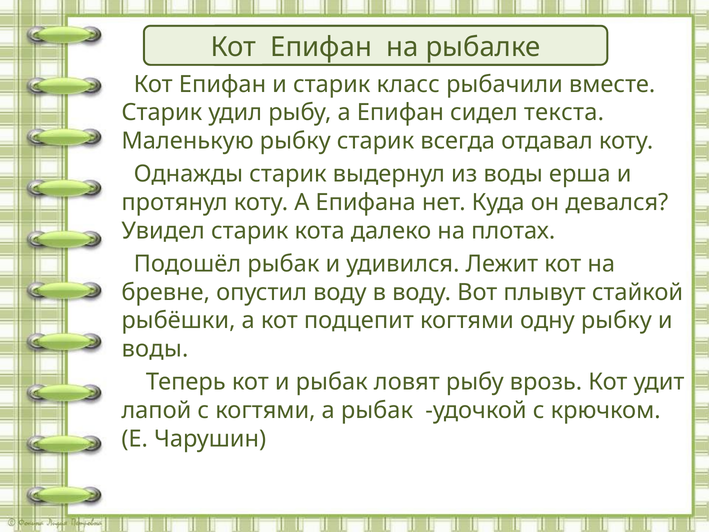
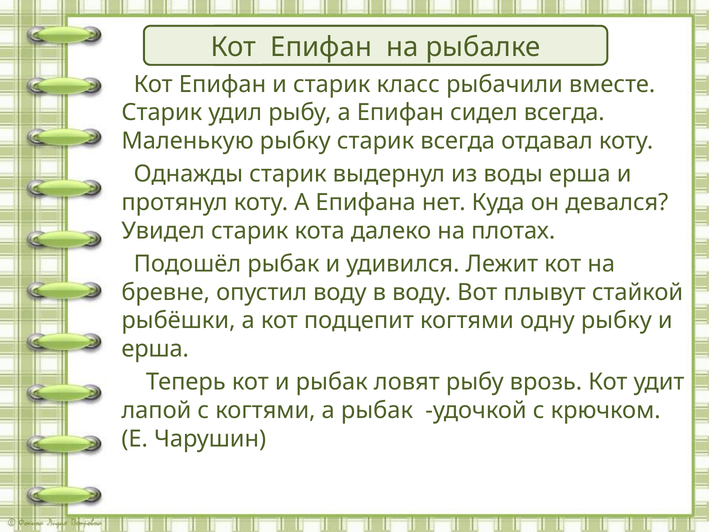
сидел текста: текста -> всегда (564, 113)
воды: воды -> ерша (155, 349)
